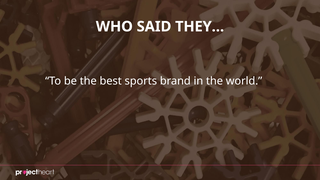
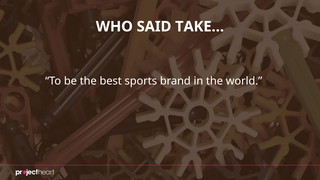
THEY…: THEY… -> TAKE… (200, 27)
